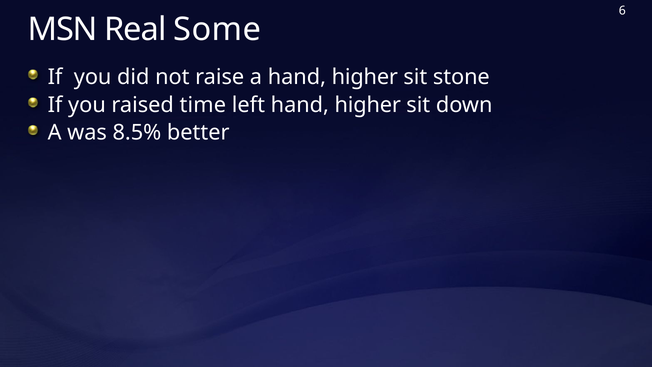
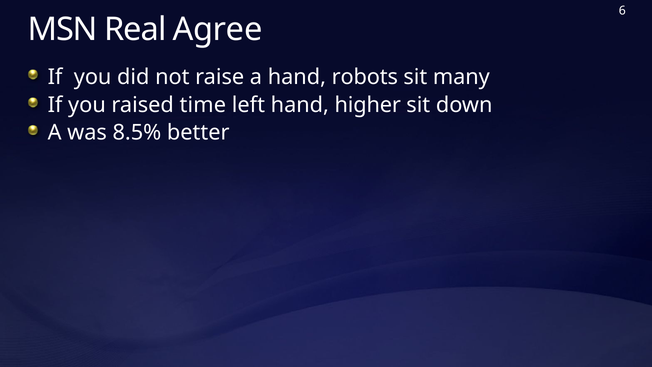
Some: Some -> Agree (218, 30)
a hand higher: higher -> robots (365, 77)
stone: stone -> many (461, 77)
